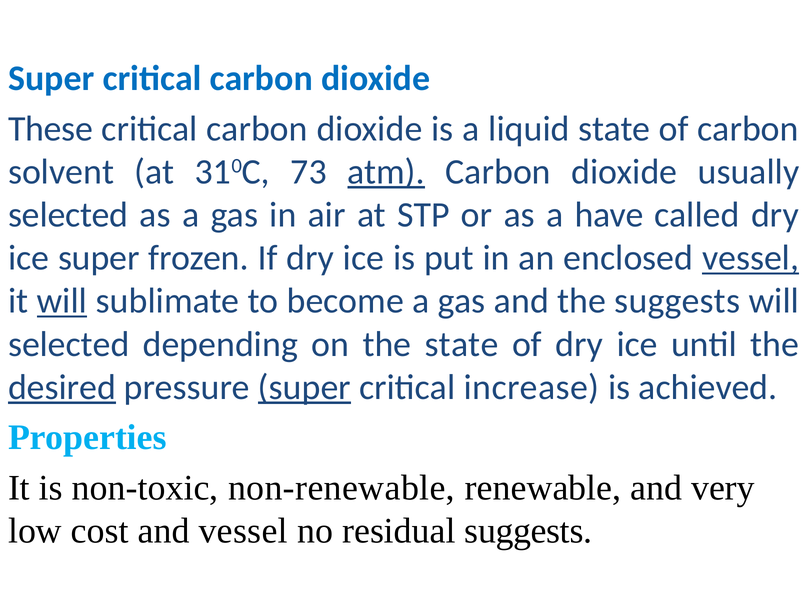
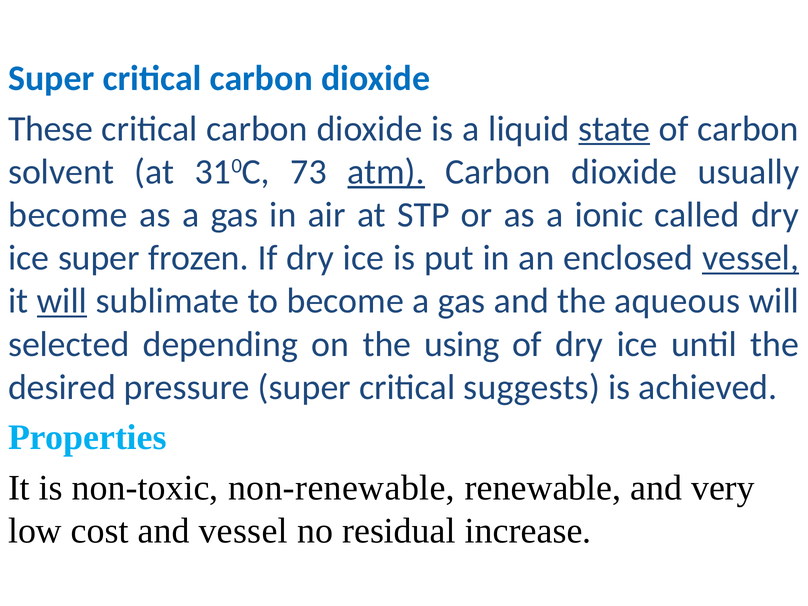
state underline: none -> present (614, 129)
selected: selected -> become (68, 215)
have: have -> ionic (609, 215)
the suggests: suggests -> aqueous (677, 301)
the state: state -> using (462, 344)
desired underline: present -> none (62, 387)
super underline: present -> none (304, 387)
increase: increase -> suggests (532, 387)
residual suggests: suggests -> increase (528, 531)
